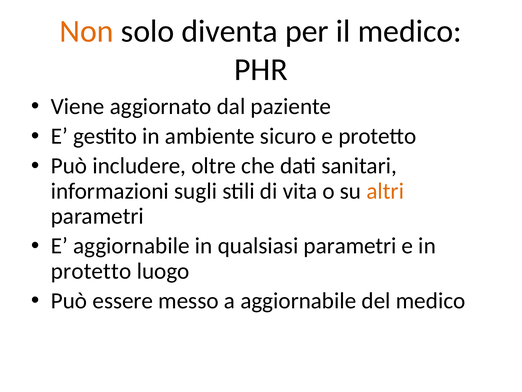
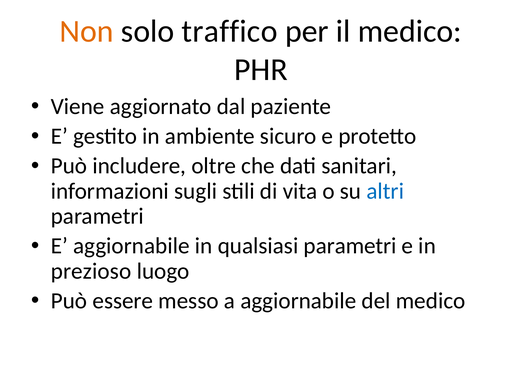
diventa: diventa -> traffico (230, 31)
altri colour: orange -> blue (385, 191)
protetto: protetto -> prezioso (91, 271)
